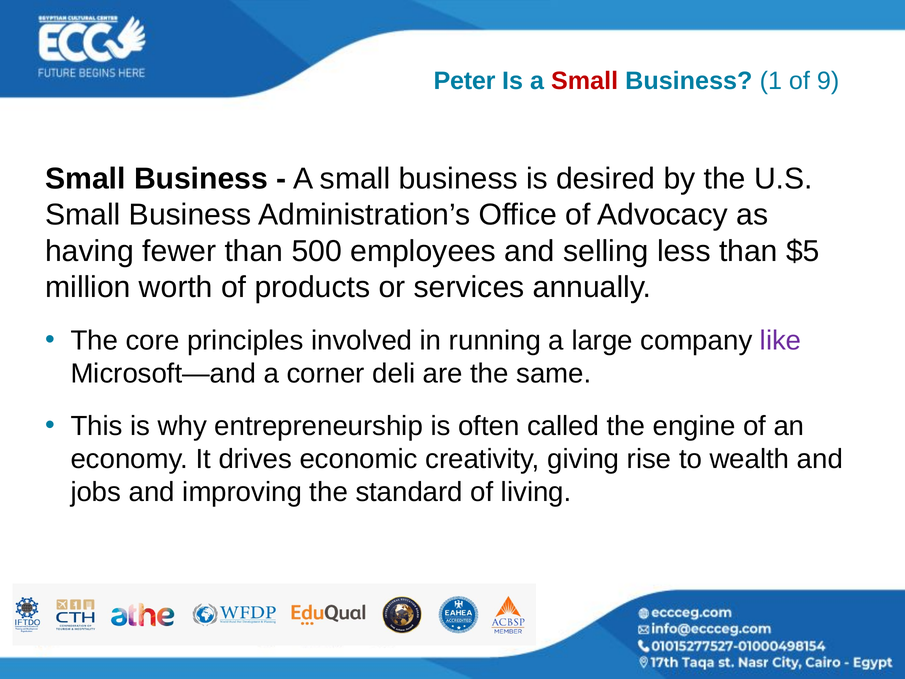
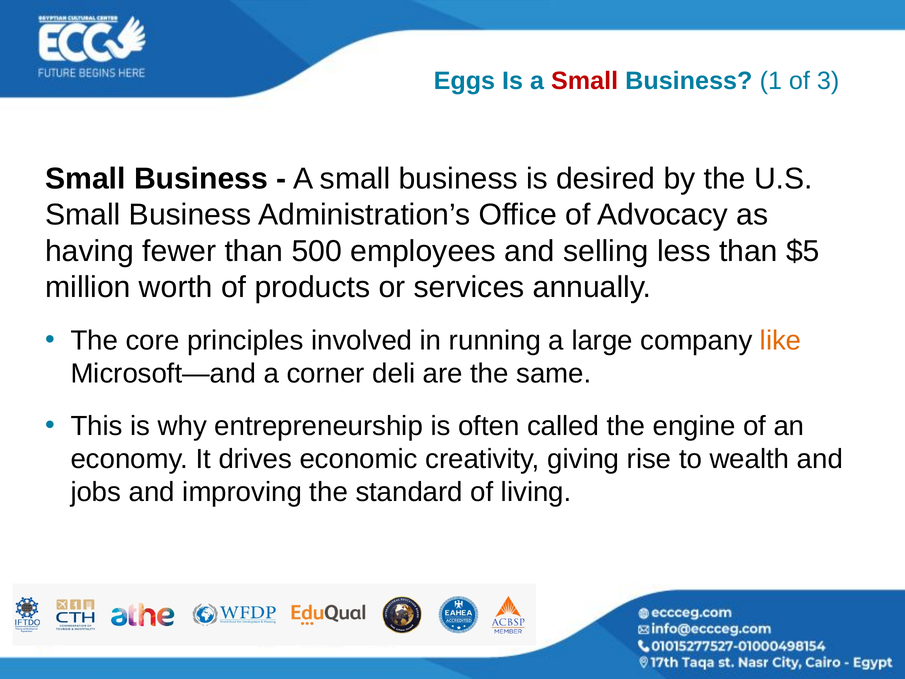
Peter: Peter -> Eggs (464, 81)
9: 9 -> 3 (828, 81)
like colour: purple -> orange (781, 341)
